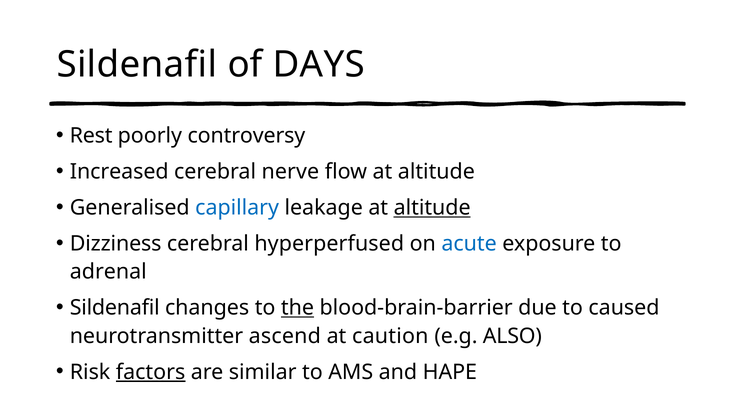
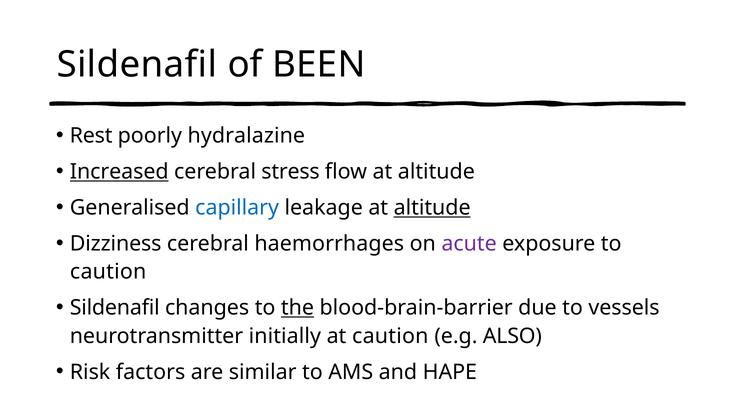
DAYS: DAYS -> BEEN (319, 65)
controversy: controversy -> hydralazine (246, 136)
Increased underline: none -> present (119, 172)
nerve: nerve -> stress (291, 172)
hyperperfused: hyperperfused -> haemorrhages (329, 244)
acute colour: blue -> purple (469, 244)
adrenal: adrenal -> caution (108, 272)
caused: caused -> vessels (624, 308)
ascend: ascend -> initially (285, 336)
factors underline: present -> none (151, 372)
